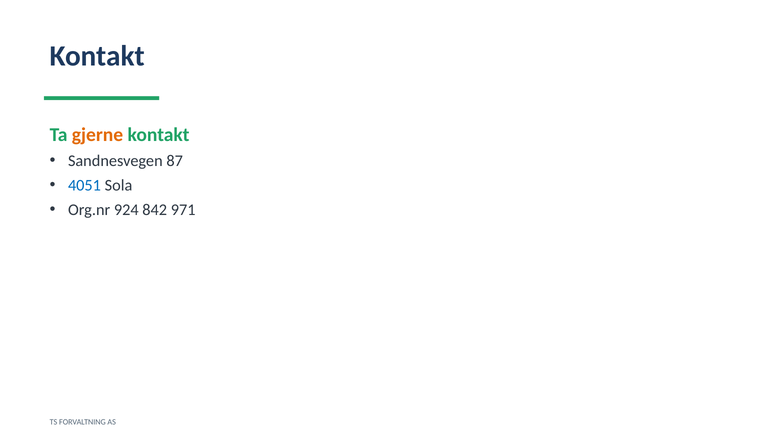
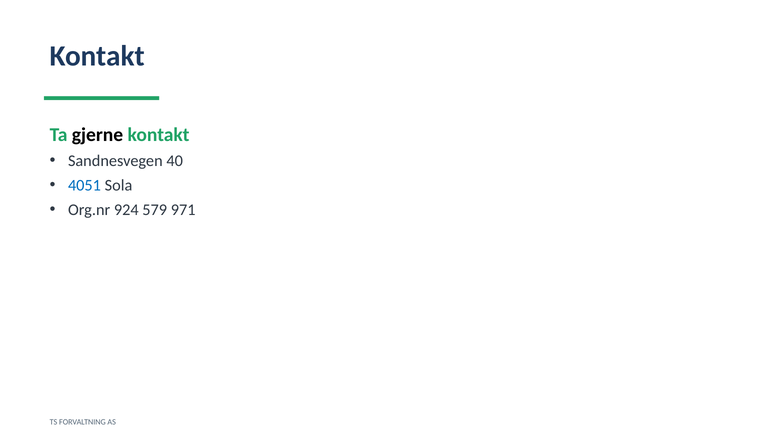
gjerne colour: orange -> black (98, 134)
87: 87 -> 40 (175, 161)
842: 842 -> 579 (155, 209)
